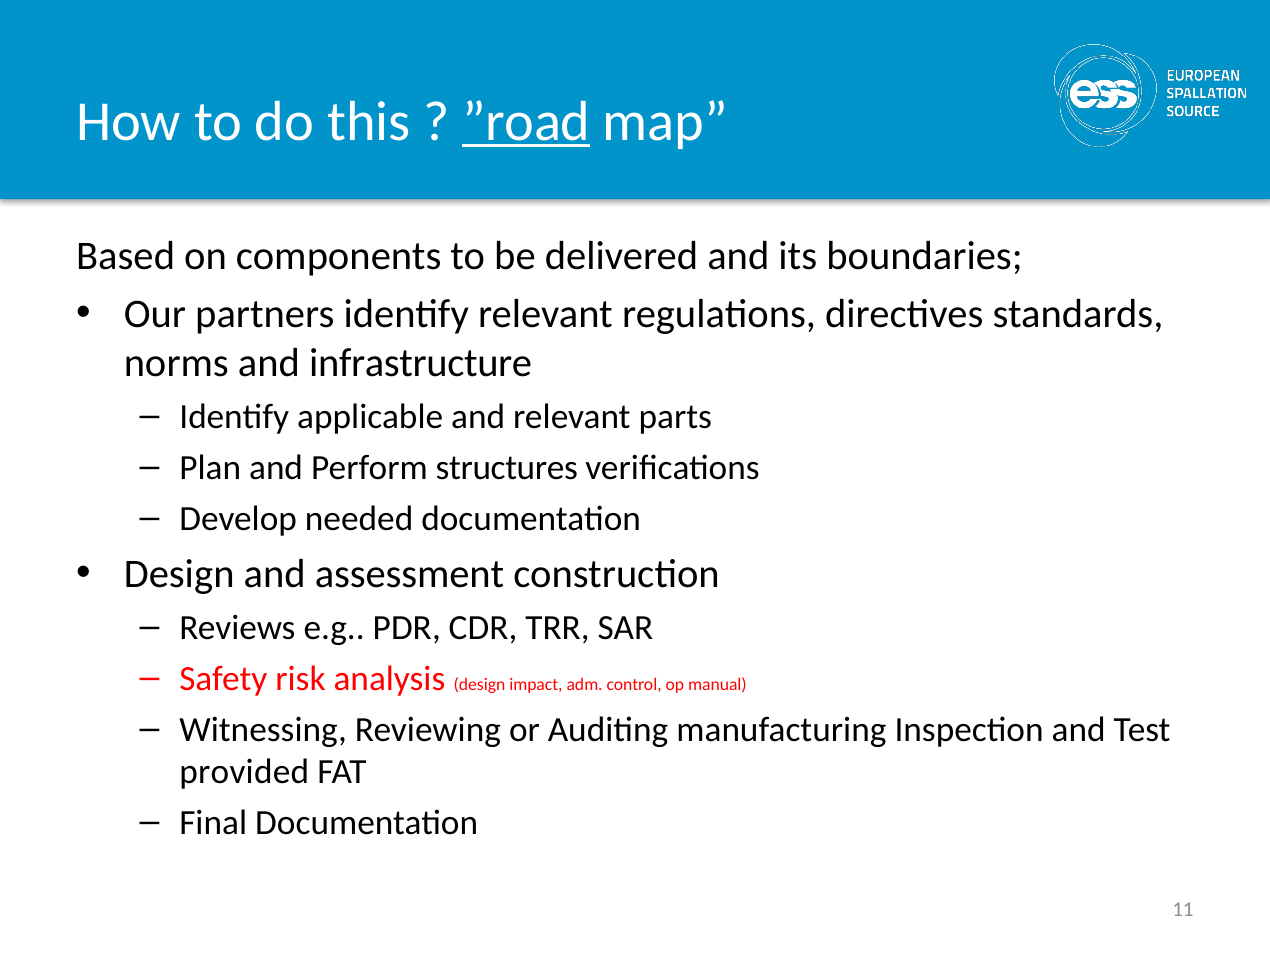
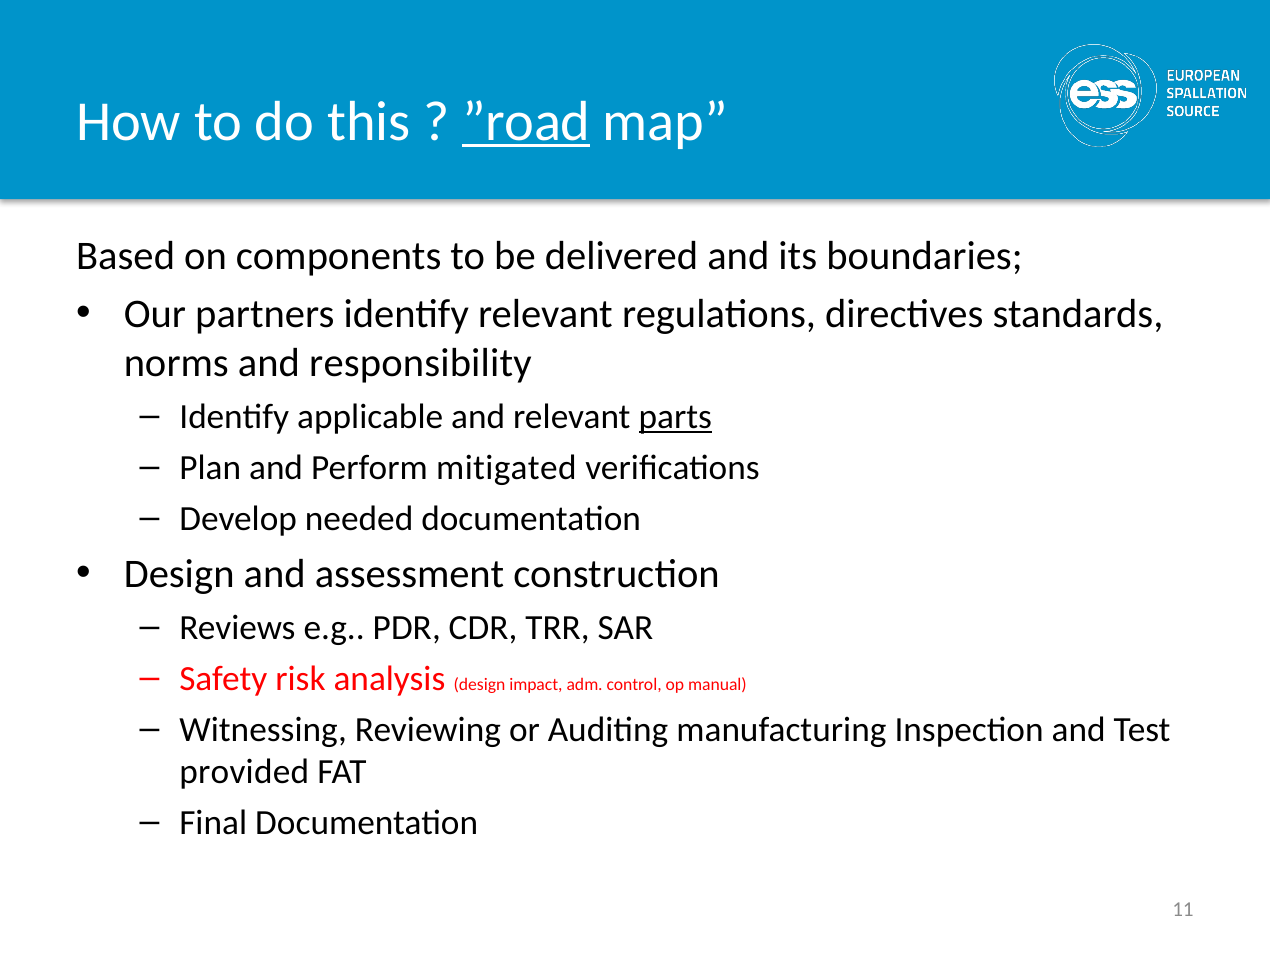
infrastructure: infrastructure -> responsibility (420, 363)
parts underline: none -> present (675, 417)
structures: structures -> mitigated (506, 467)
